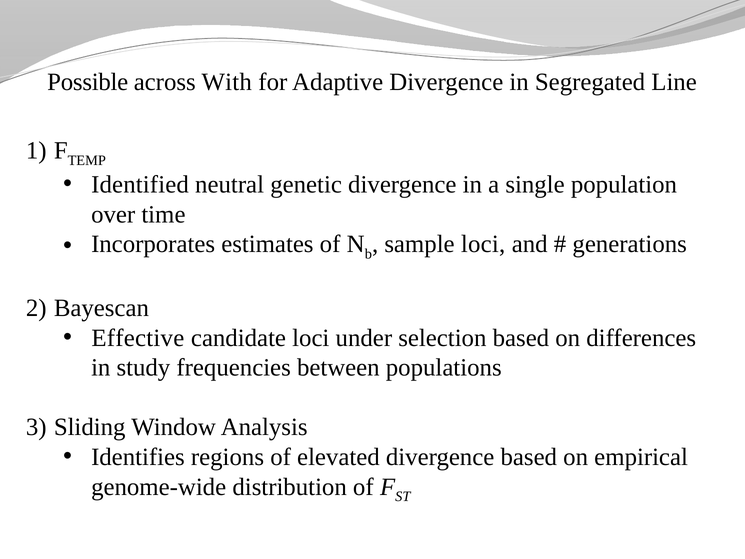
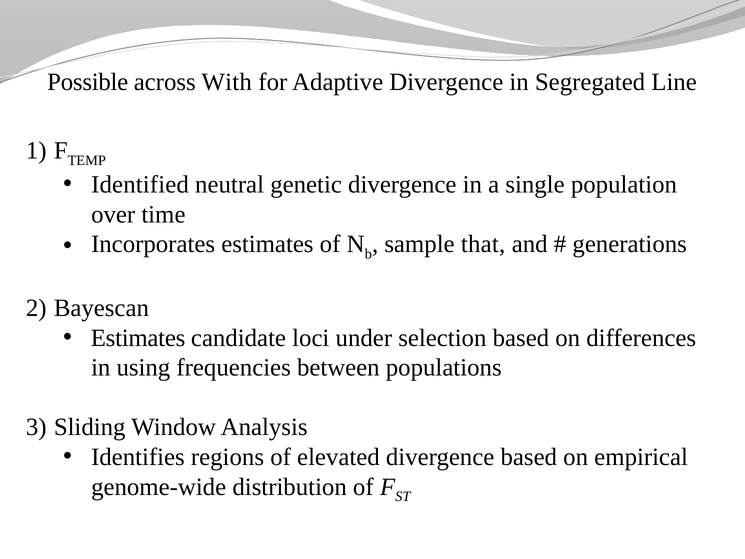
sample loci: loci -> that (483, 244)
Effective: Effective -> Estimates (138, 338)
study: study -> using (143, 367)
